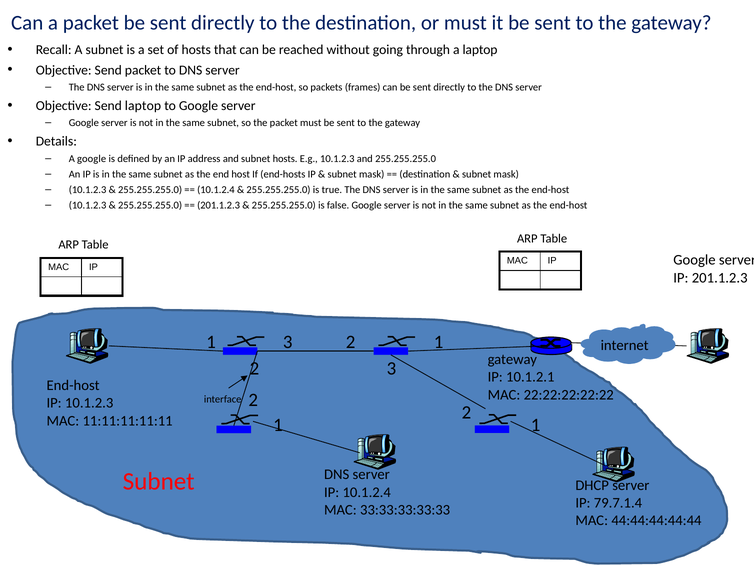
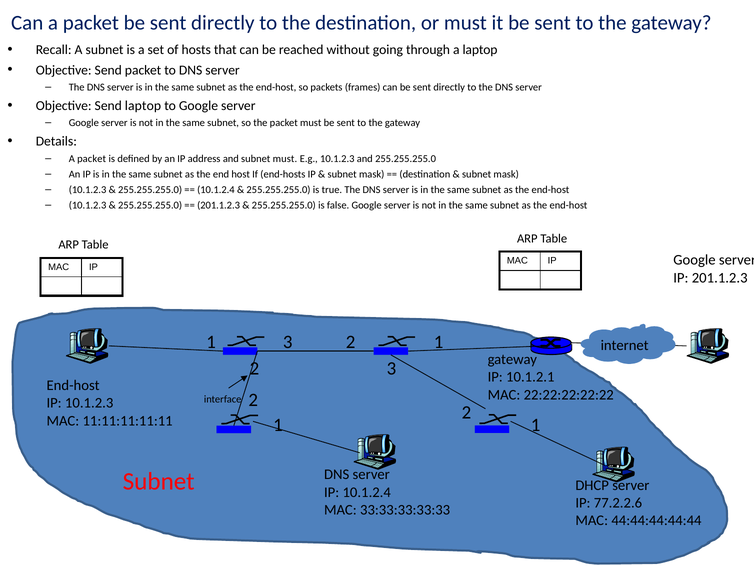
google: google -> packet (92, 158)
subnet hosts: hosts -> must (285, 158)
79.7.1.4: 79.7.1.4 -> 77.2.2.6 (618, 502)
